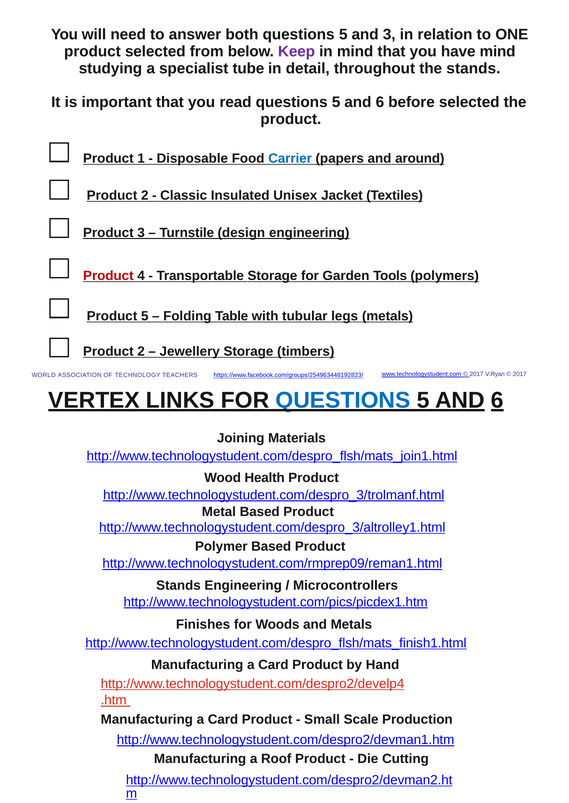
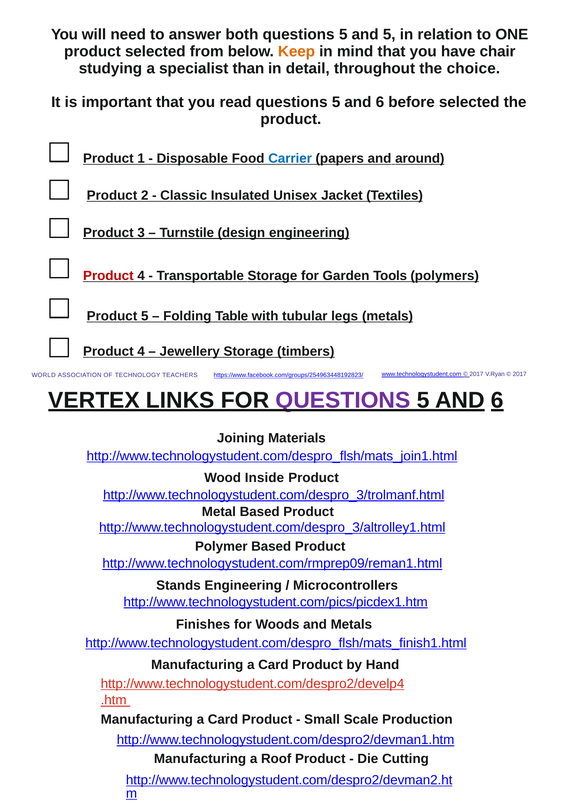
and 3: 3 -> 5 (389, 34)
Keep colour: purple -> orange (297, 51)
have mind: mind -> chair (498, 51)
tube: tube -> than (248, 69)
the stands: stands -> choice (473, 69)
2: 2 -> 4 (141, 352)
QUESTIONS colour: blue -> purple (343, 401)
Health: Health -> Inside (264, 478)
